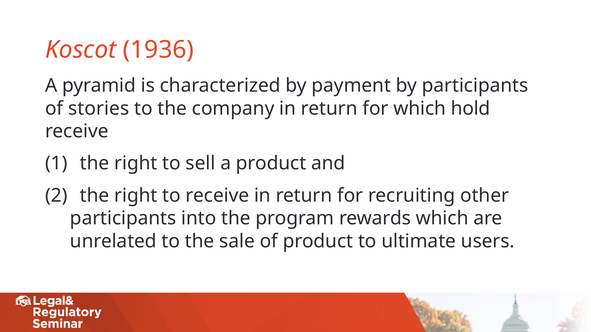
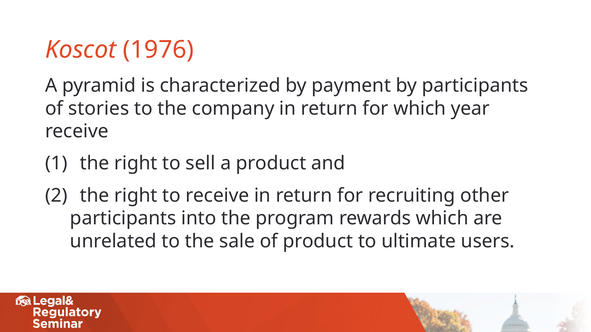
1936: 1936 -> 1976 (158, 50)
hold: hold -> year (470, 109)
